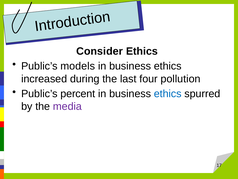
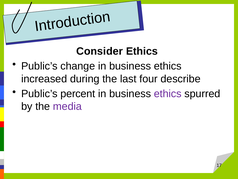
models: models -> change (78, 66)
pollution: pollution -> describe (181, 79)
ethics colour: blue -> purple (168, 93)
